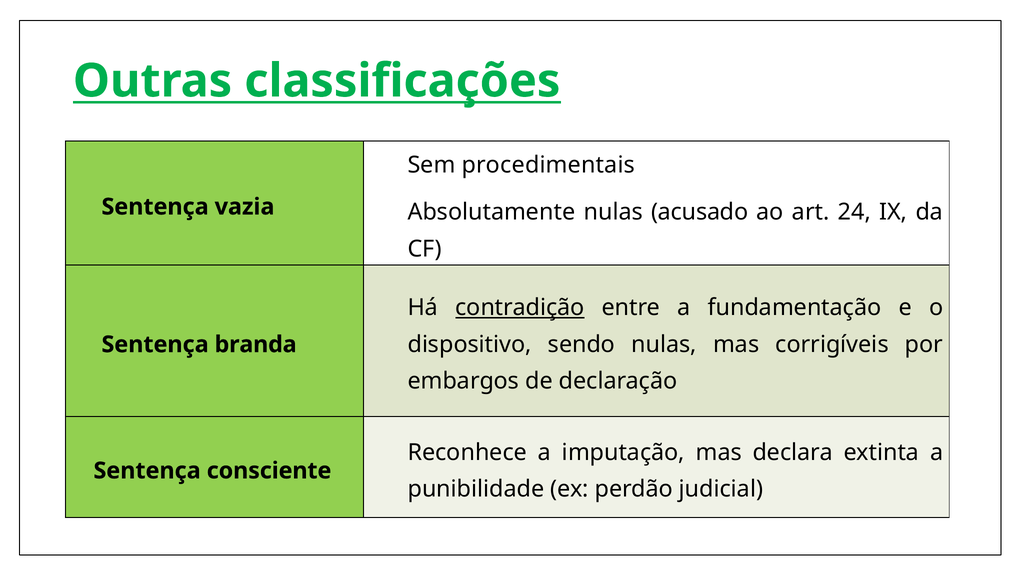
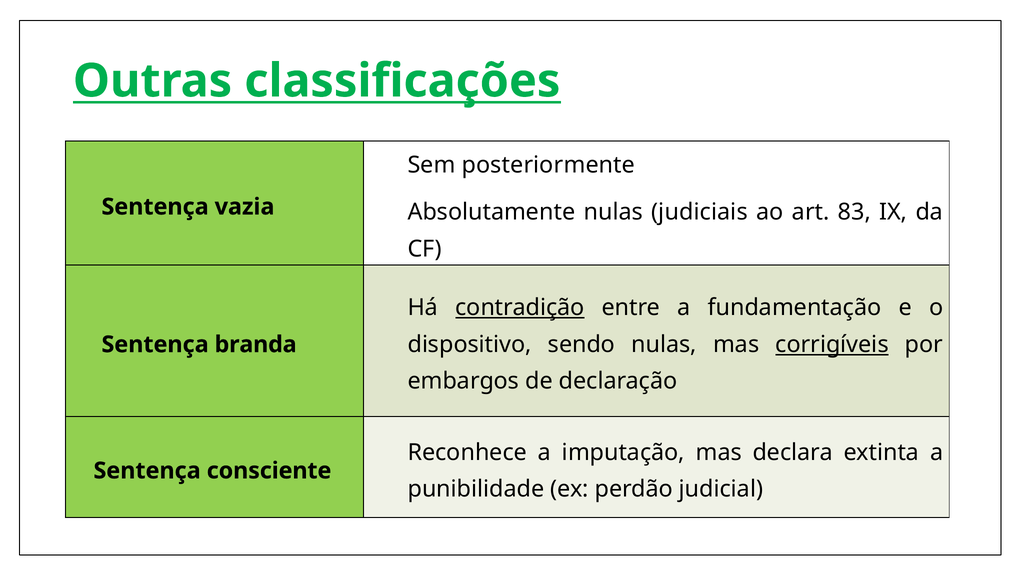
procedimentais: procedimentais -> posteriormente (548, 165)
acusado: acusado -> judiciais (700, 212)
24: 24 -> 83 (854, 212)
corrigíveis underline: none -> present (832, 344)
